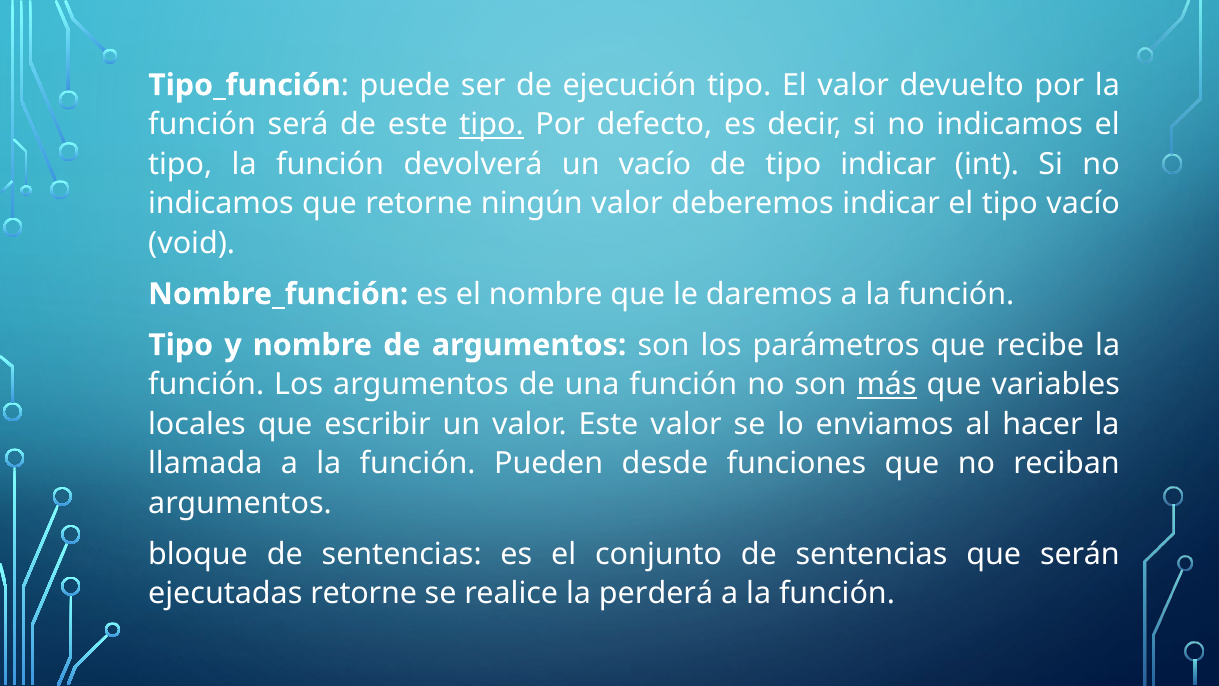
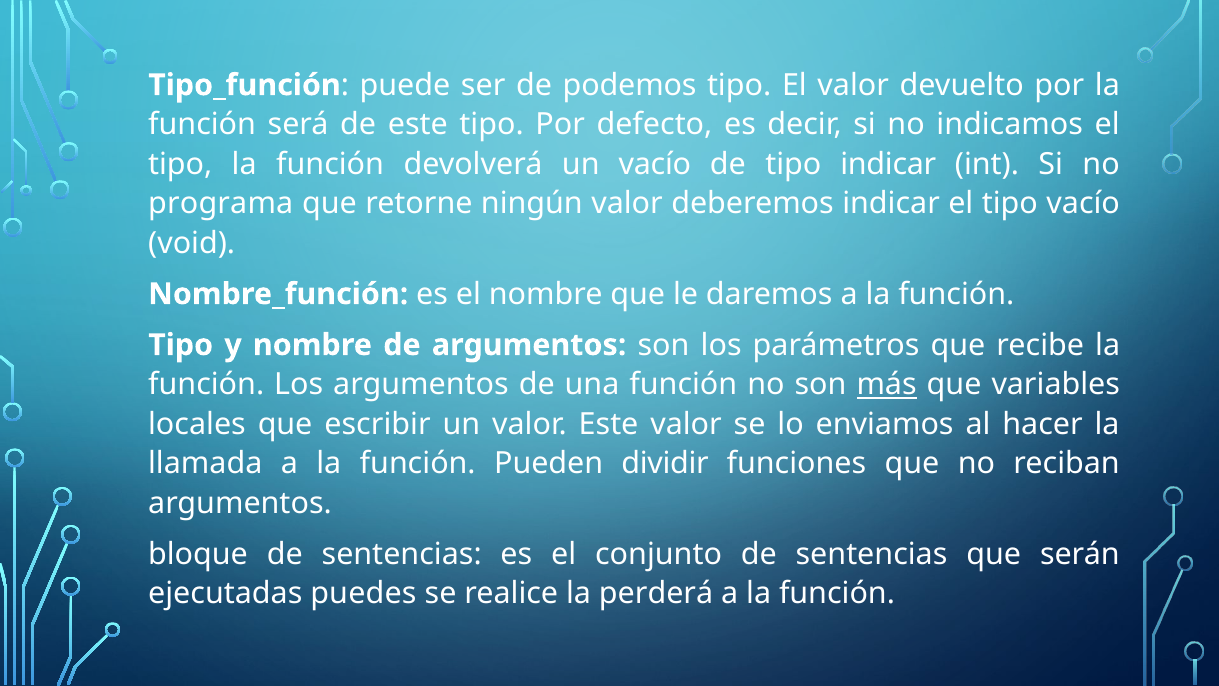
ejecución: ejecución -> podemos (630, 85)
tipo underline: present -> none (492, 125)
indicamos: indicamos -> programa (221, 204)
desde: desde -> dividir (665, 463)
ejecutadas retorne: retorne -> puedes (363, 593)
